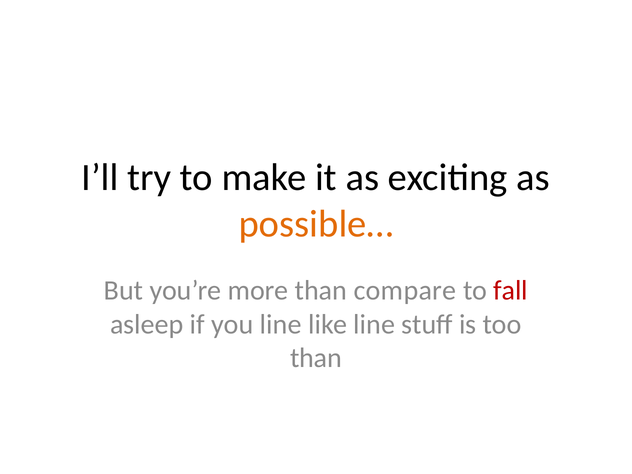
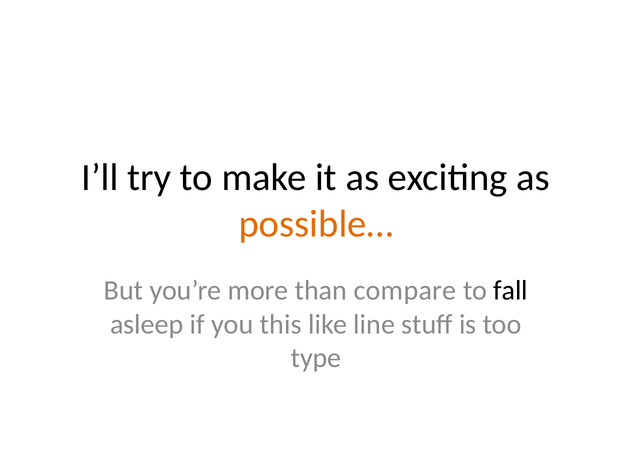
fall colour: red -> black (511, 291)
you line: line -> this (281, 324)
than: than -> type (316, 358)
